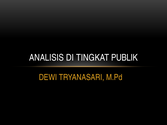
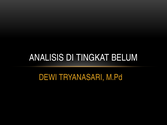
PUBLIK: PUBLIK -> BELUM (124, 58)
